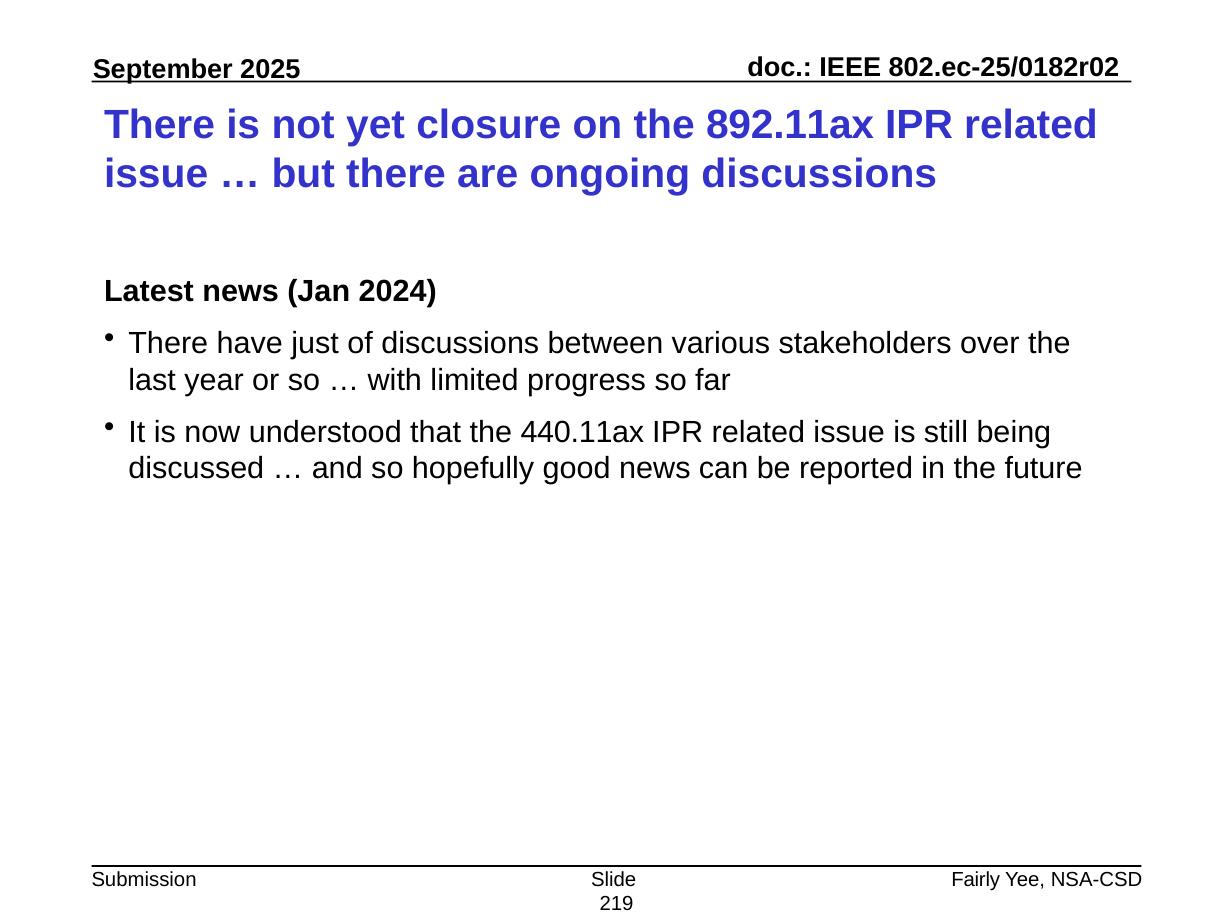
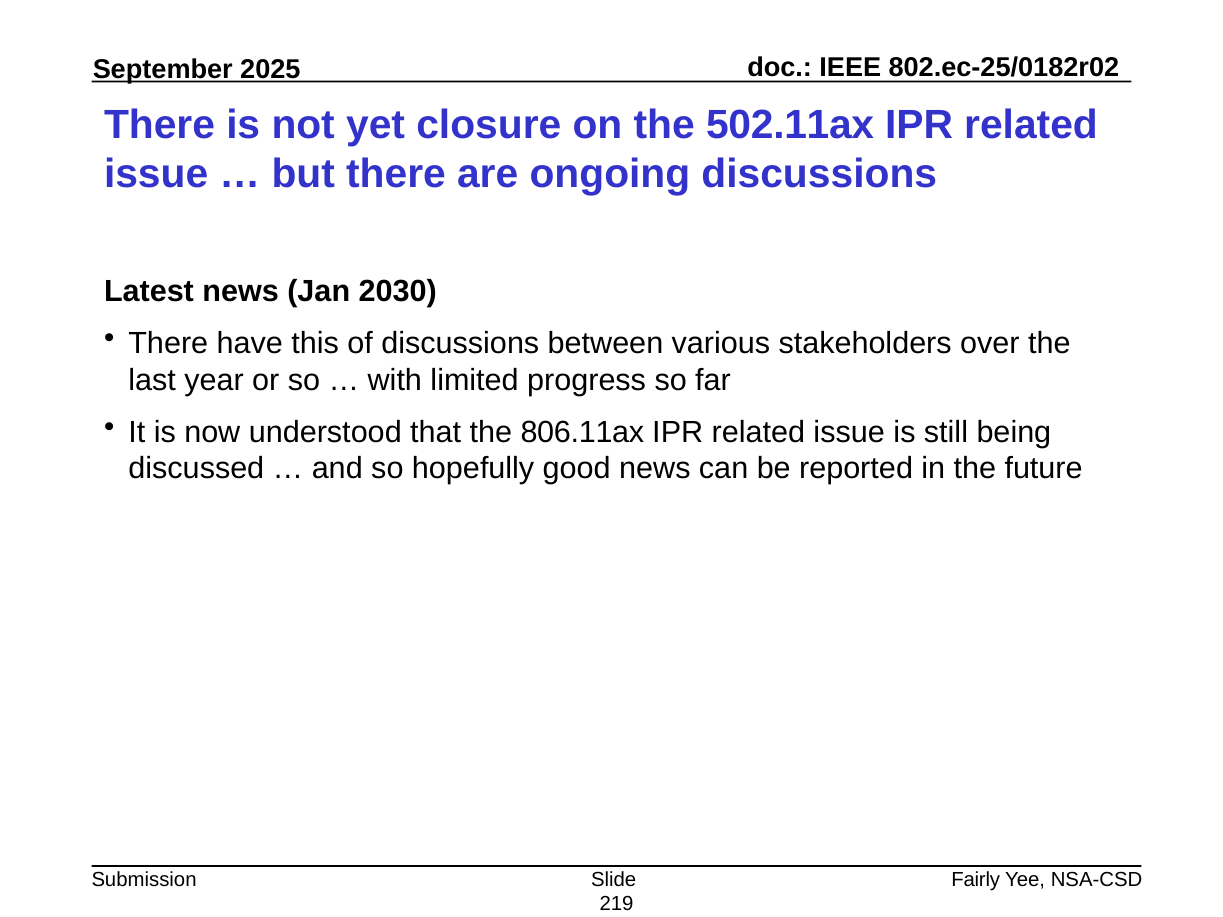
892.11ax: 892.11ax -> 502.11ax (790, 125)
2024: 2024 -> 2030 (398, 292)
just: just -> this (315, 344)
440.11ax: 440.11ax -> 806.11ax (582, 432)
